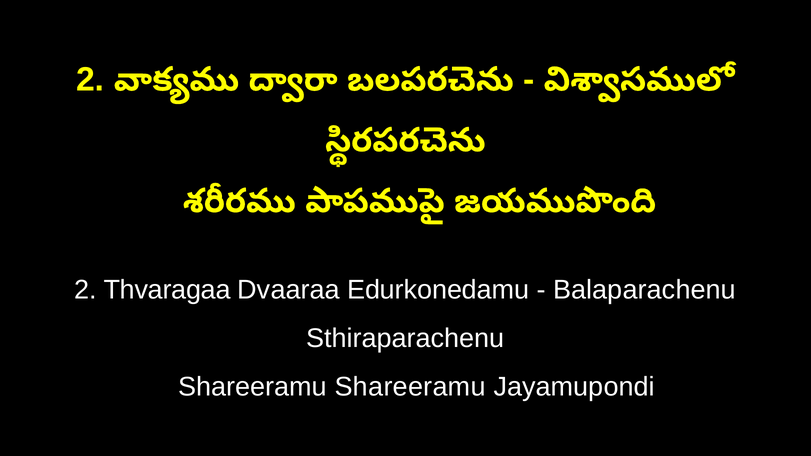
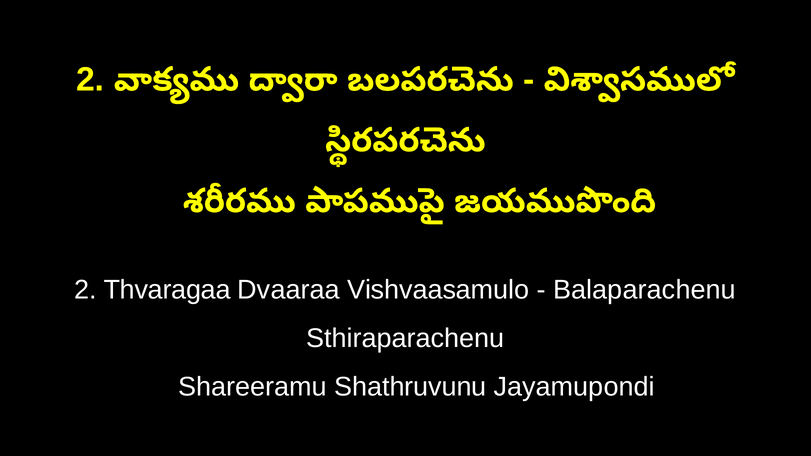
Edurkonedamu: Edurkonedamu -> Vishvaasamulo (438, 290)
Shareeramu Shareeramu: Shareeramu -> Shathruvunu (410, 387)
